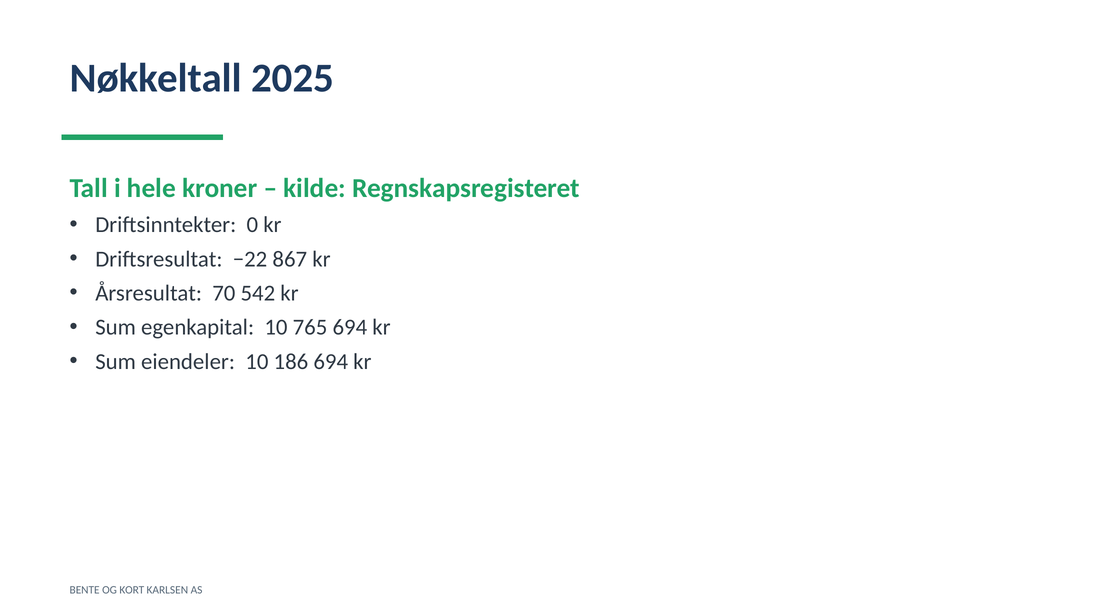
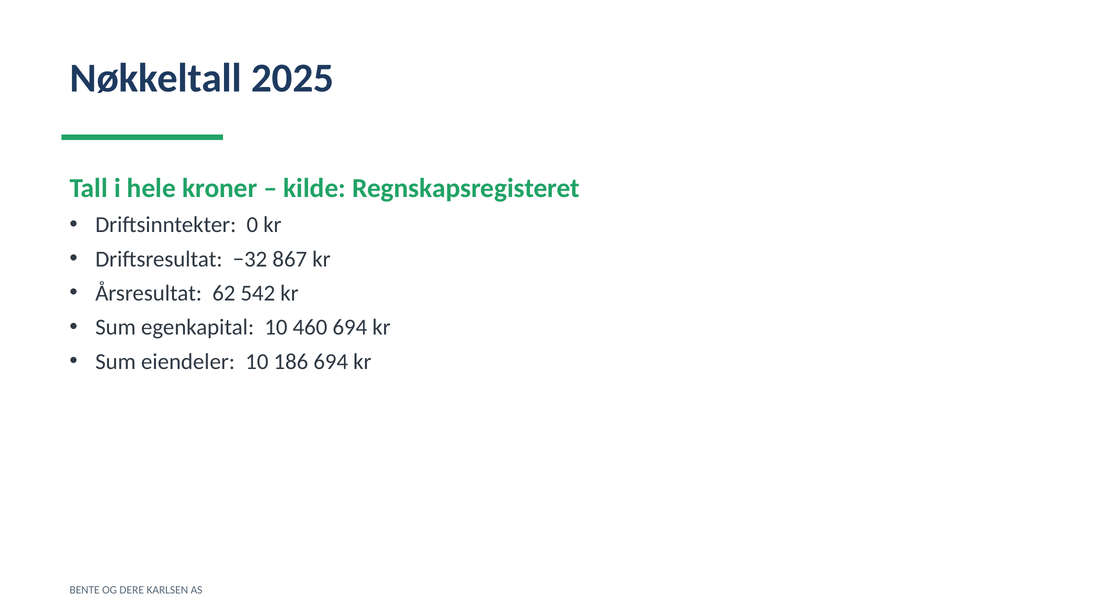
−22: −22 -> −32 (250, 259)
70: 70 -> 62 (224, 293)
765: 765 -> 460 (310, 328)
KORT: KORT -> DERE (132, 590)
